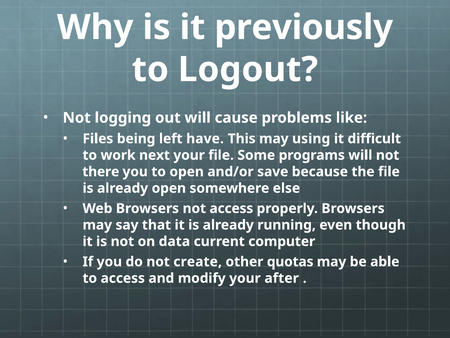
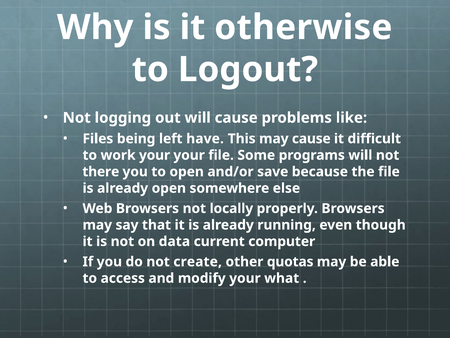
previously: previously -> otherwise (303, 27)
may using: using -> cause (311, 139)
work next: next -> your (155, 155)
not access: access -> locally (231, 208)
after: after -> what (282, 278)
